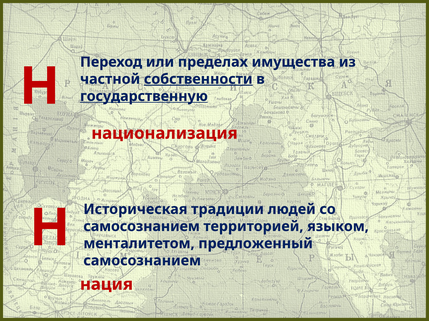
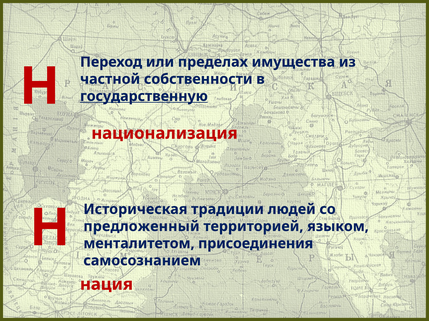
собственности underline: present -> none (198, 79)
самосознанием: самосознанием -> предложенный (141, 227)
предложенный: предложенный -> присоединения (256, 244)
